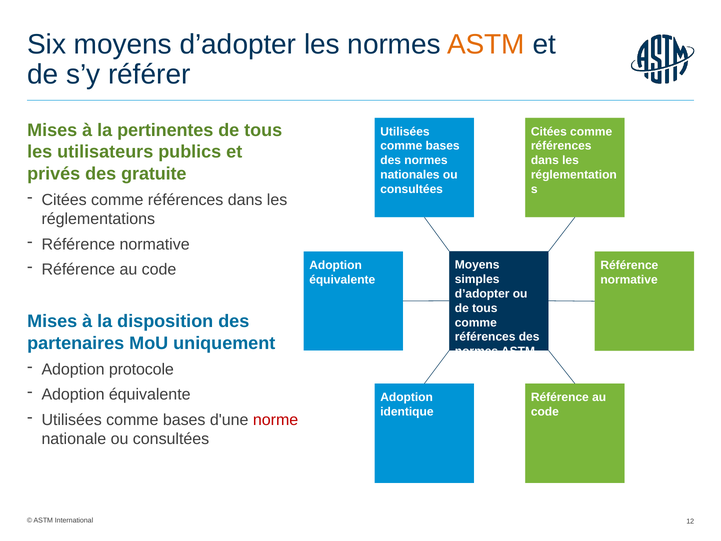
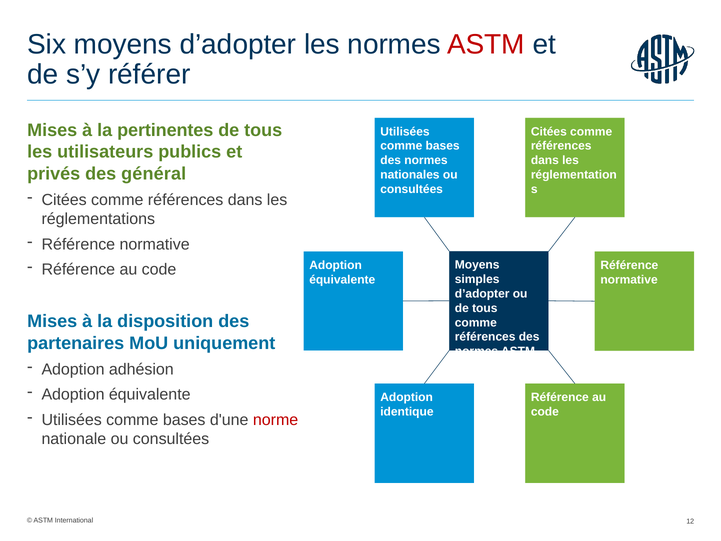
ASTM colour: orange -> red (486, 44)
gratuite: gratuite -> général (154, 174)
protocole: protocole -> adhésion (141, 369)
